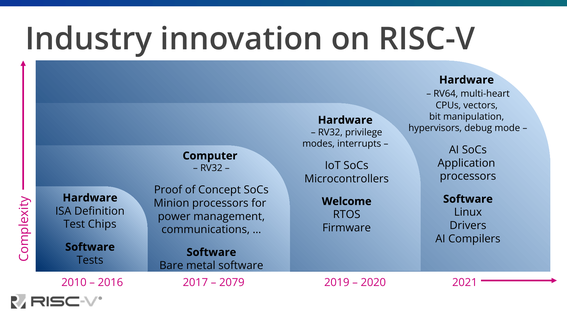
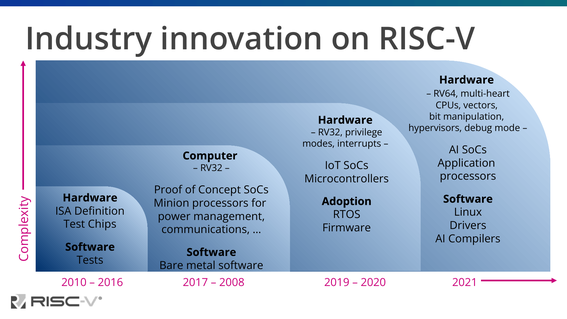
Welcome: Welcome -> Adoption (347, 201)
2079: 2079 -> 2008 (232, 283)
